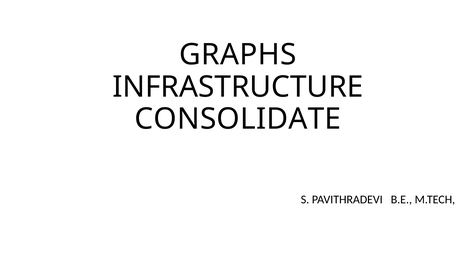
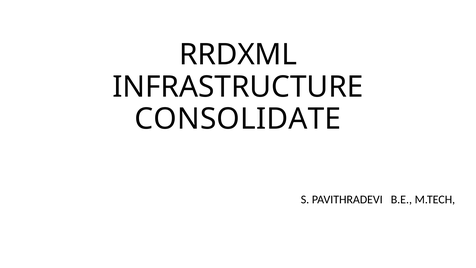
GRAPHS: GRAPHS -> RRDXML (238, 55)
